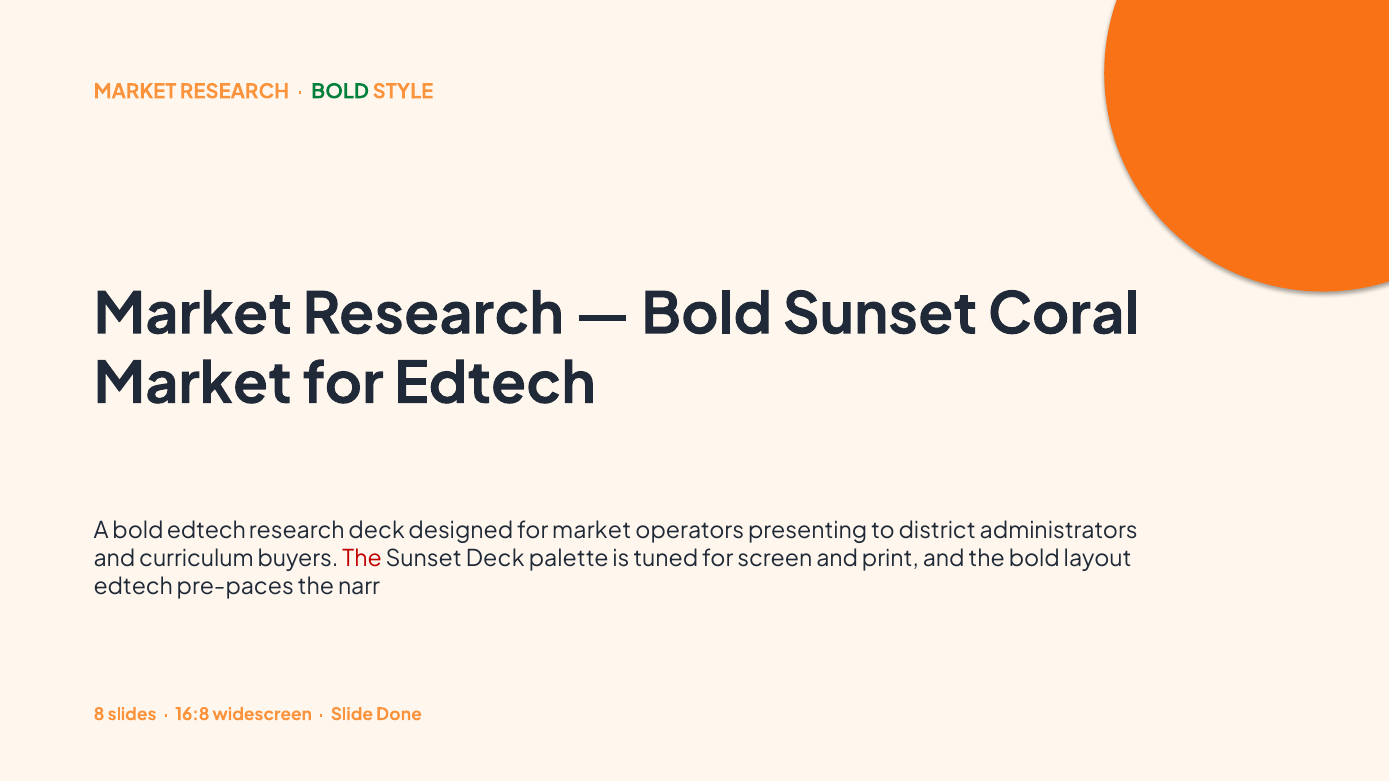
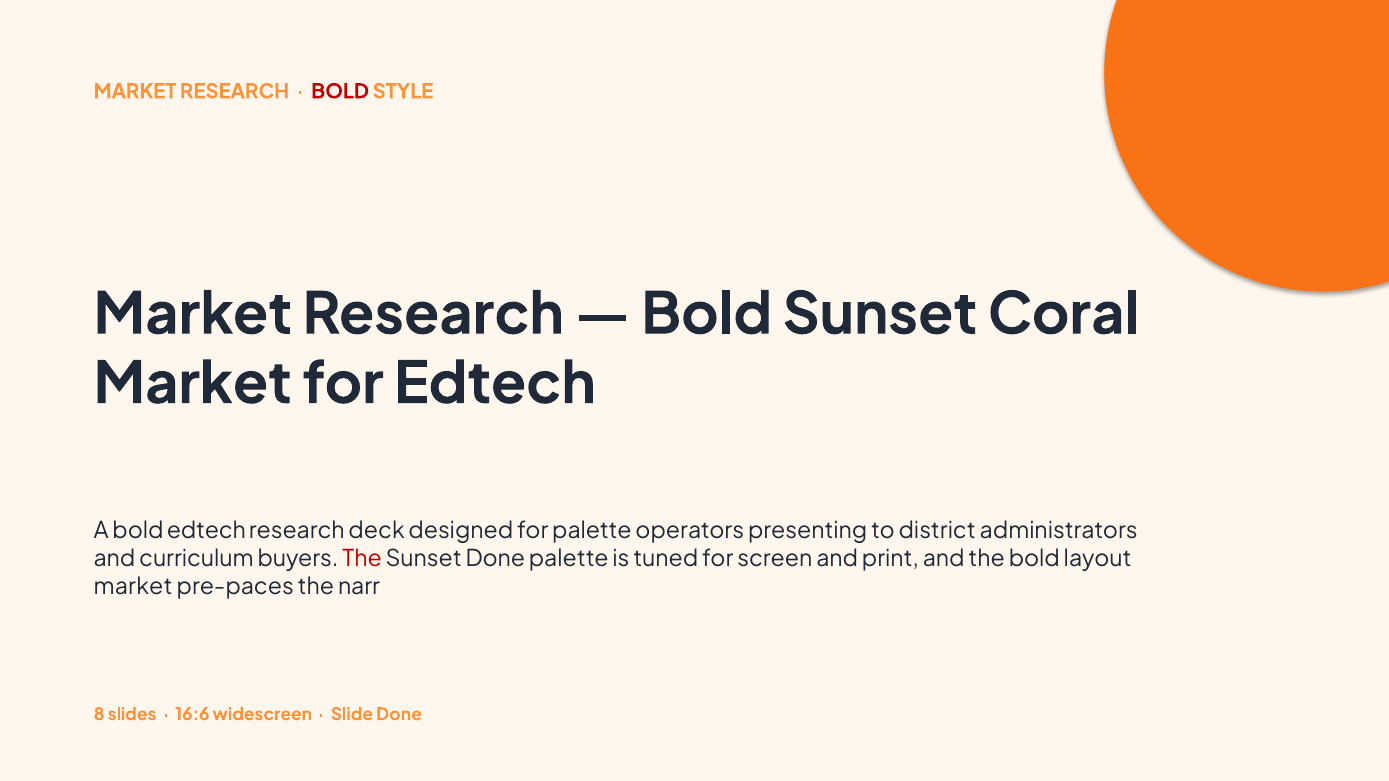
BOLD colour: green -> red (340, 92)
for market: market -> palette (592, 531)
Sunset Deck: Deck -> Done (495, 559)
edtech: edtech -> market (133, 587)
16:8: 16:8 -> 16:6 (192, 715)
